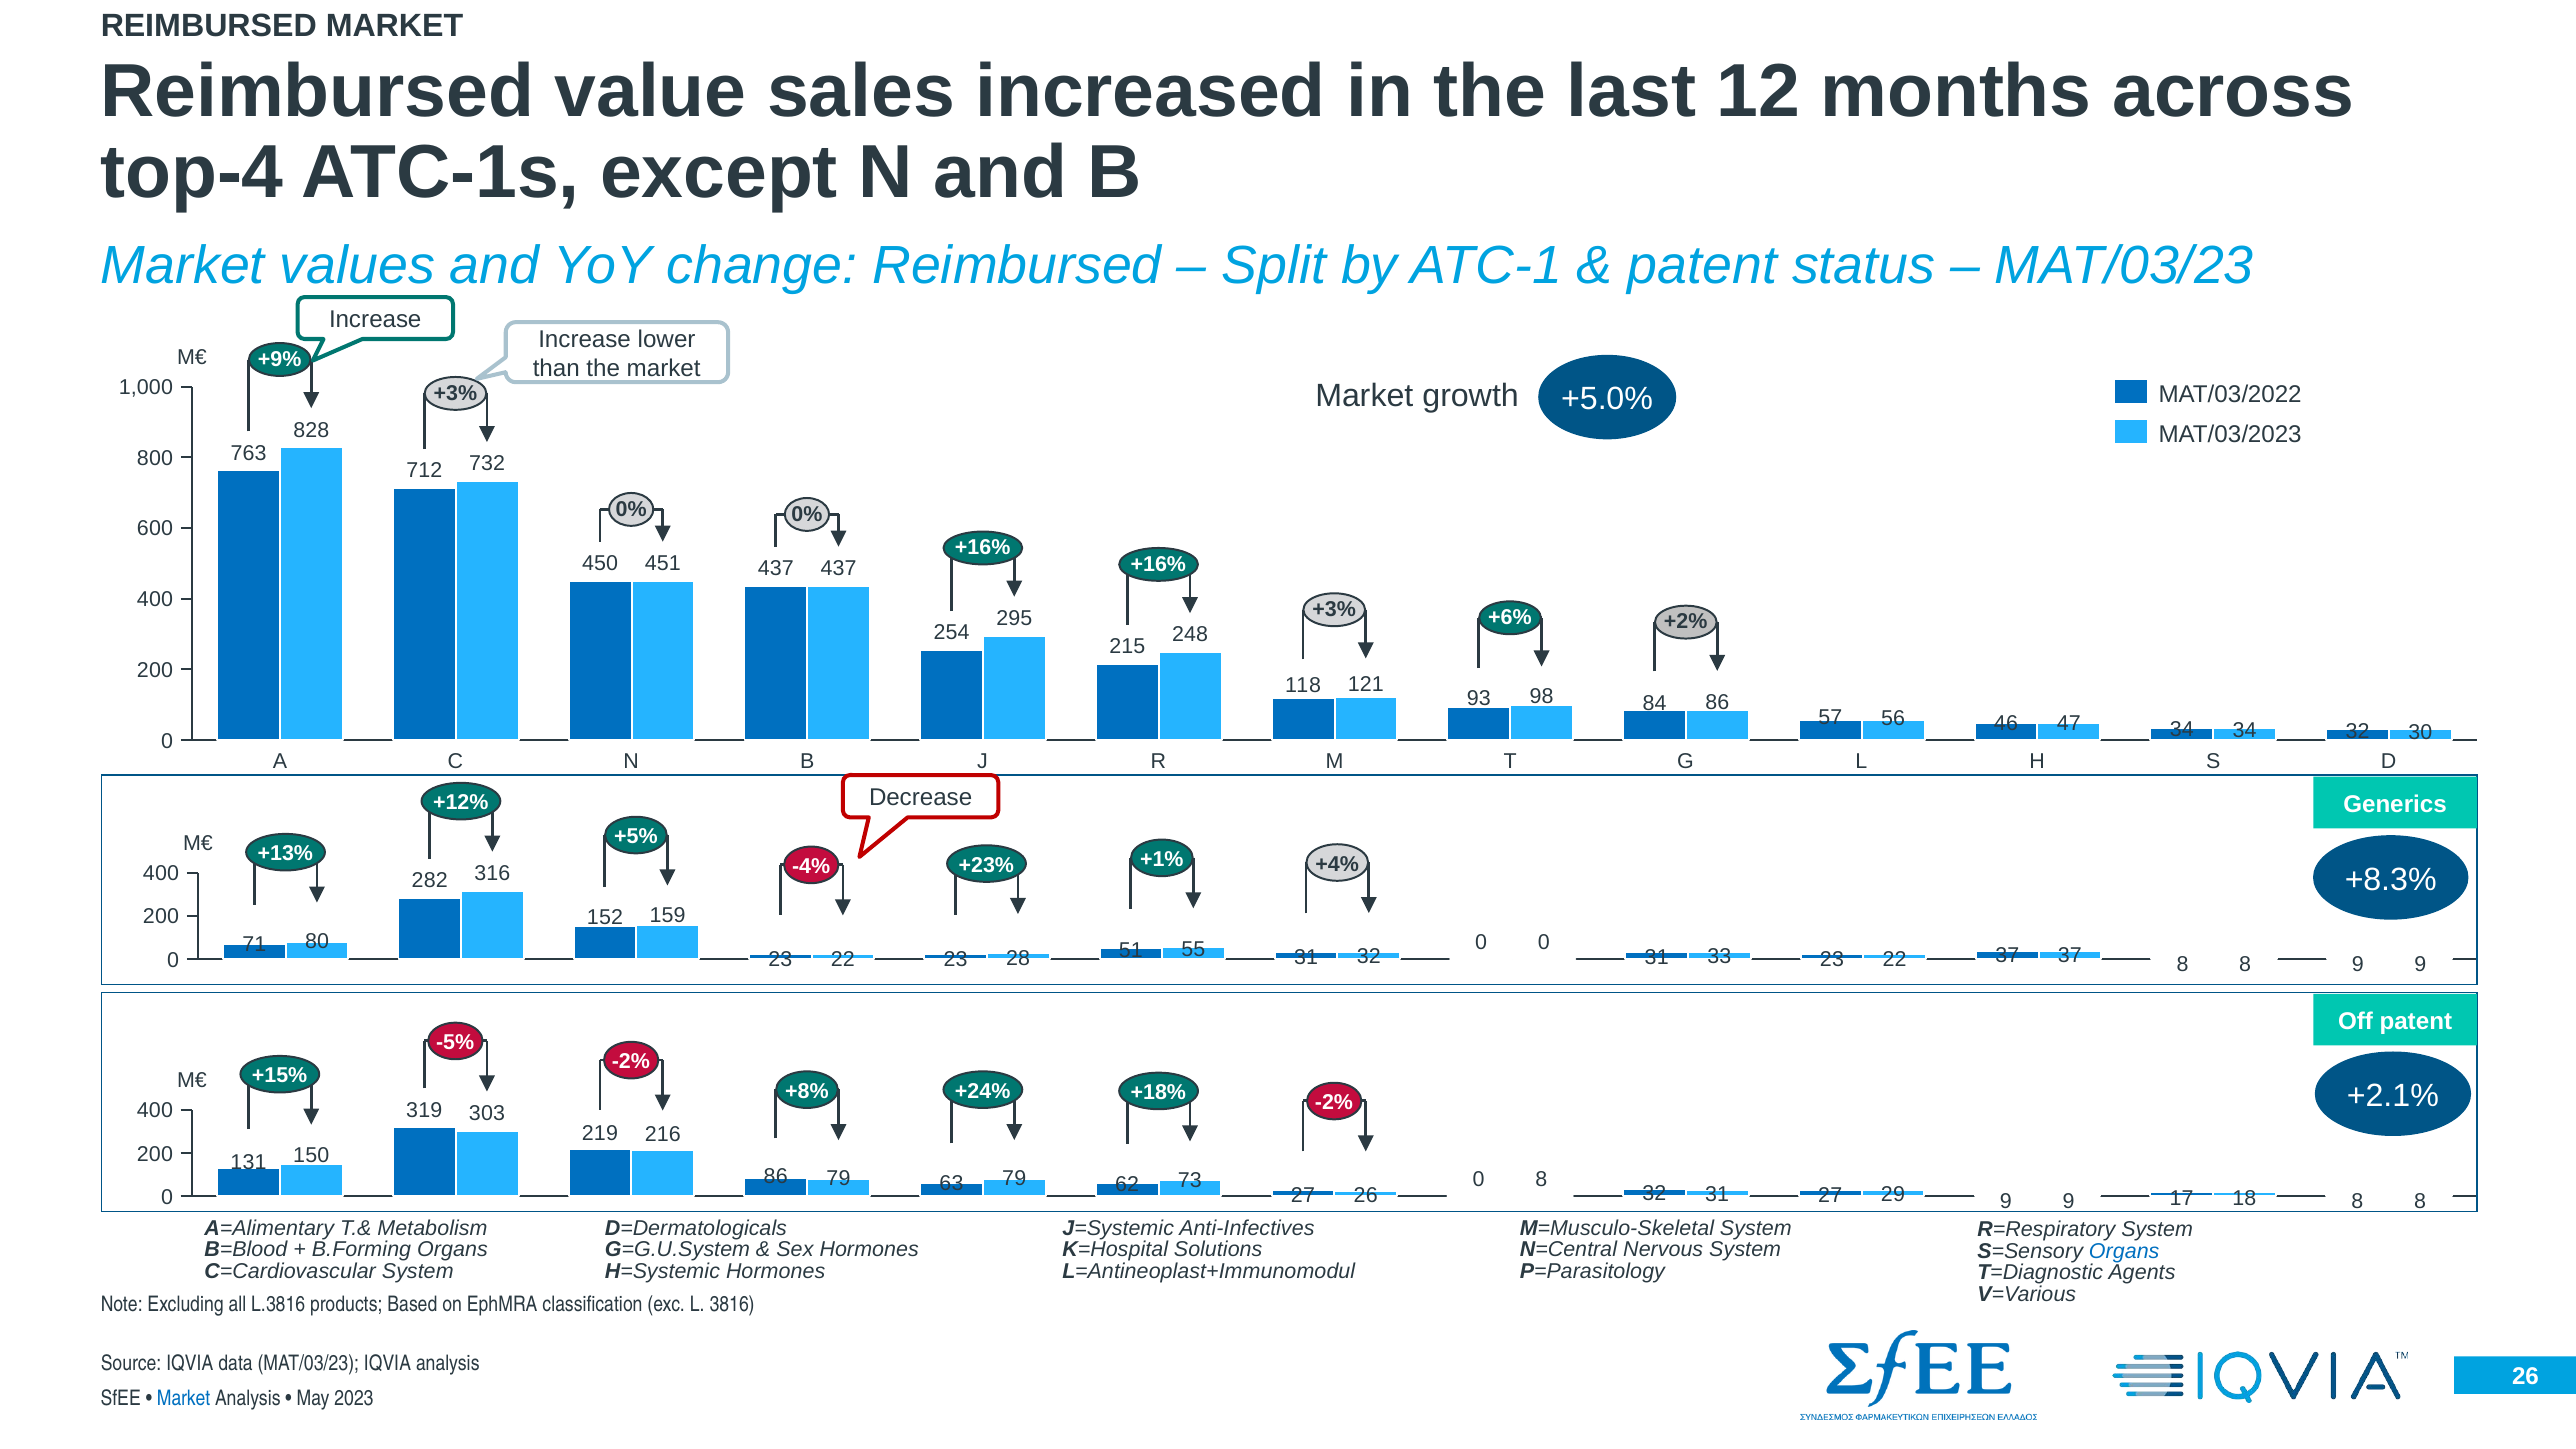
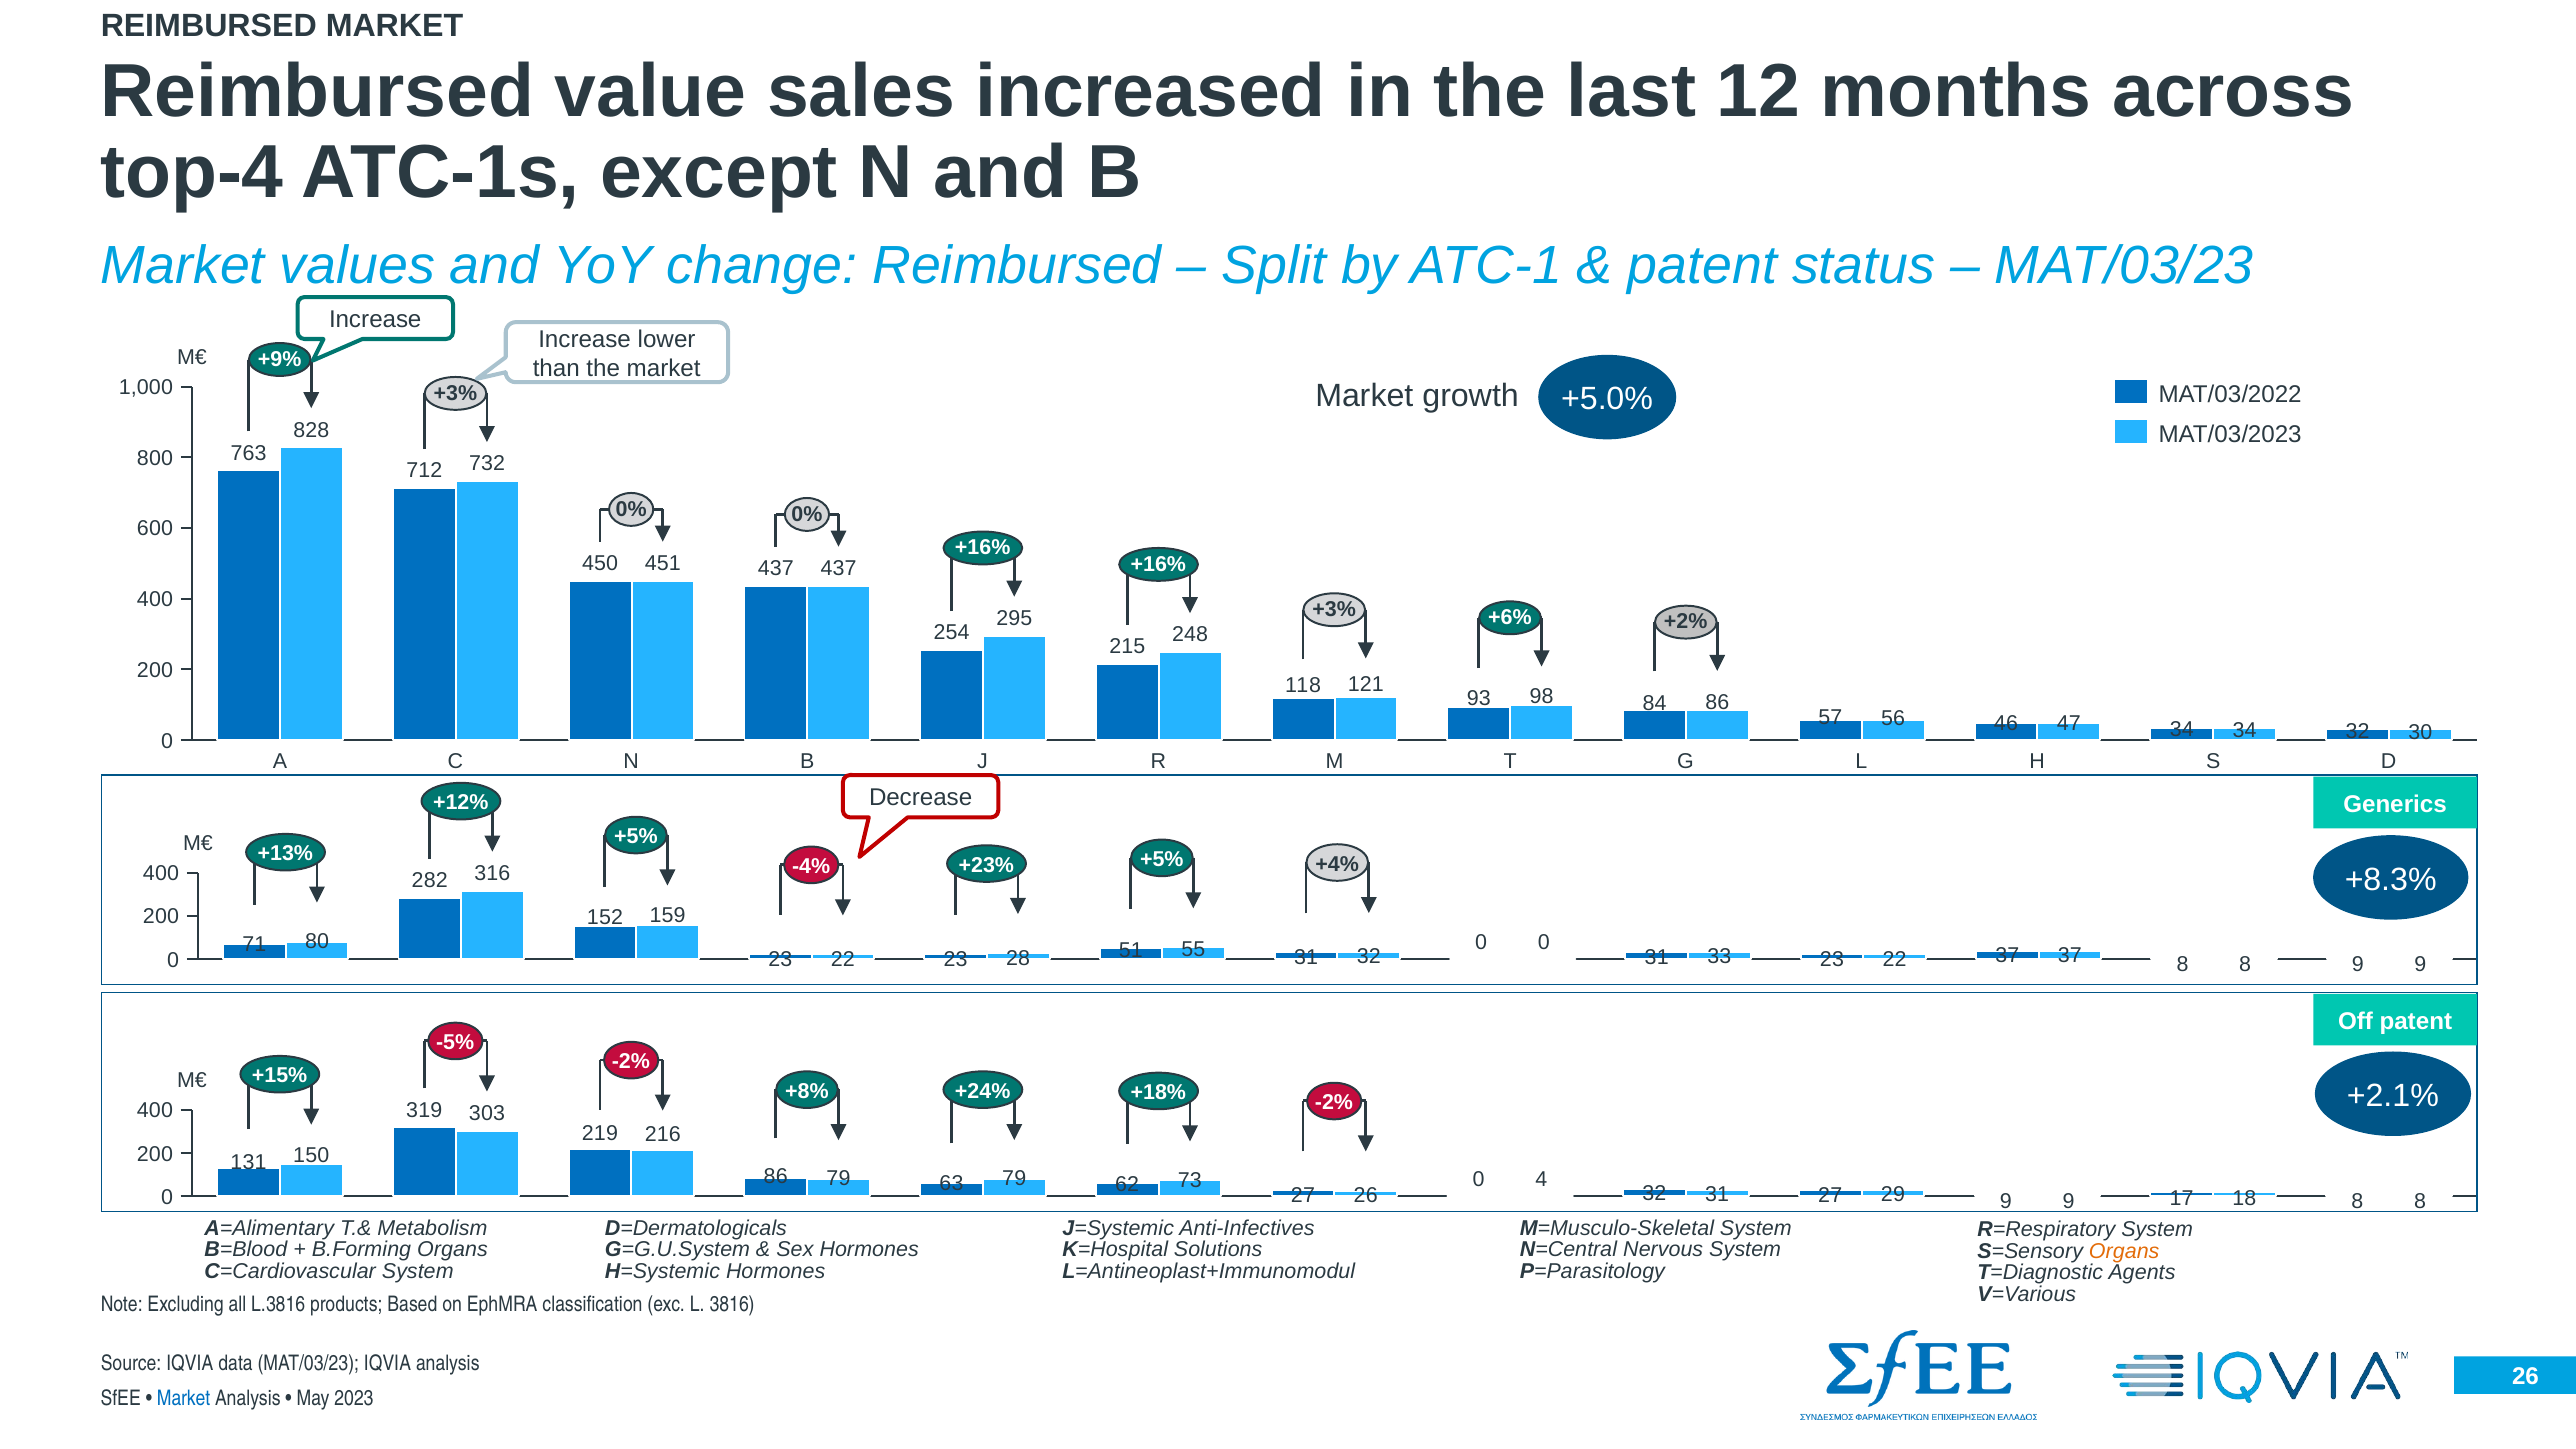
+23% +1%: +1% -> +5% (1162, 859)
0 8: 8 -> 4 (1541, 1180)
Organs colour: blue -> orange (2124, 1251)
